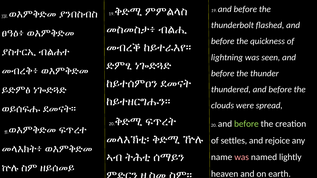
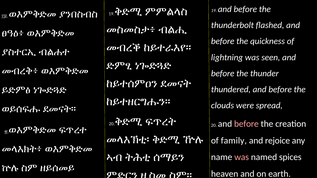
before colour: light green -> pink (246, 124)
settles: settles -> family (234, 141)
lightly: lightly -> spices (290, 157)
